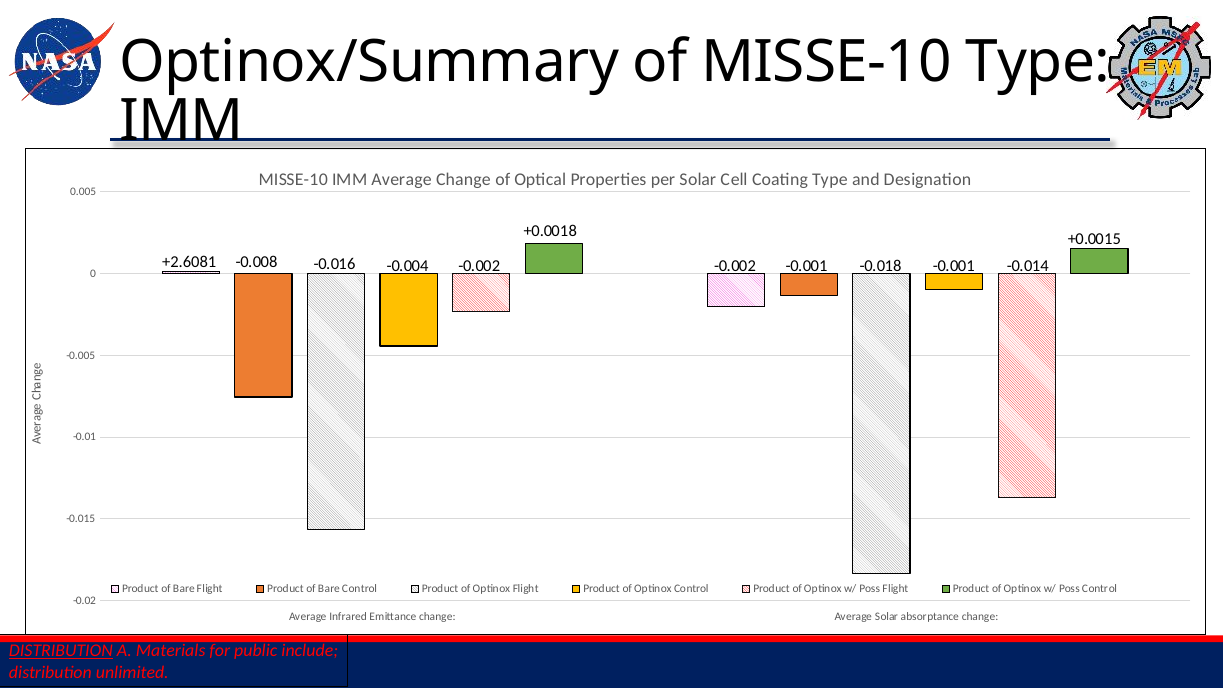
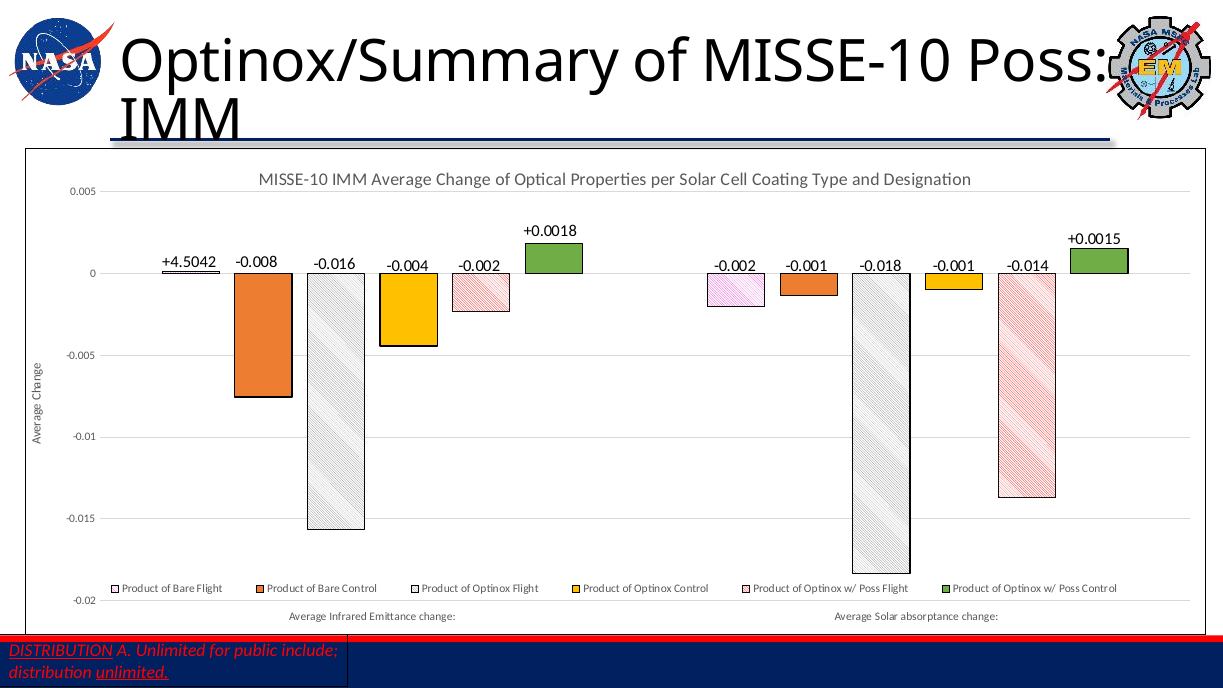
MISSE-10 Type: Type -> Poss (1038, 62)
+2.6081: +2.6081 -> +4.5042 (189, 262)
A Materials: Materials -> Unlimited (171, 651)
unlimited underline: none -> present (132, 672)
